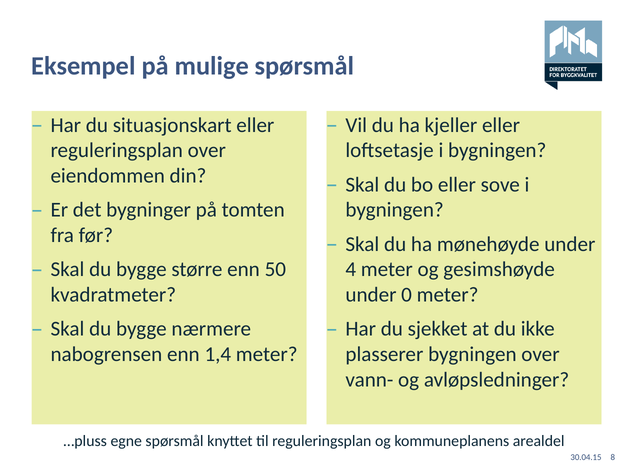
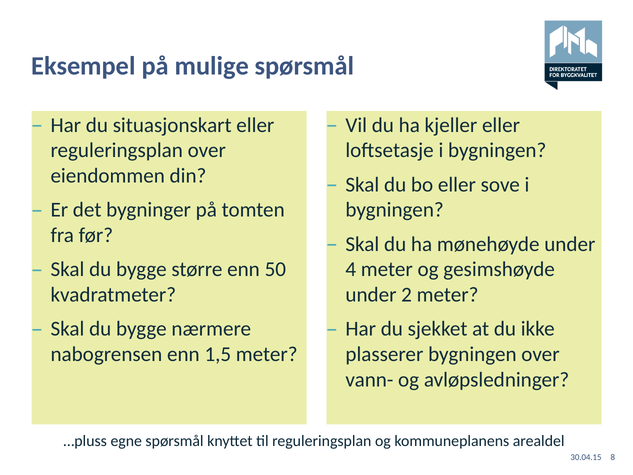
0: 0 -> 2 (407, 295)
1,4: 1,4 -> 1,5 (218, 354)
